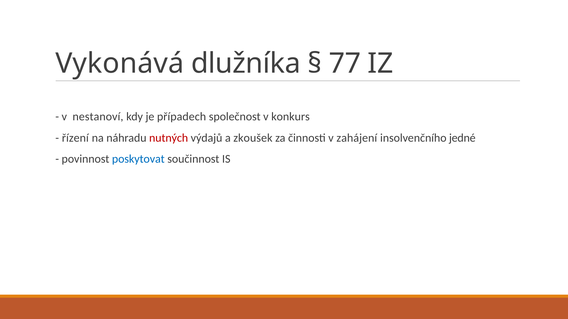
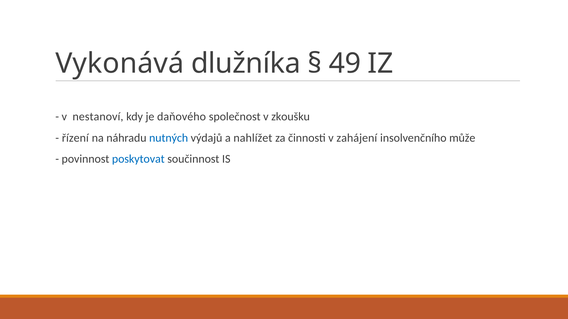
77: 77 -> 49 (345, 64)
případech: případech -> daňového (182, 117)
konkurs: konkurs -> zkoušku (291, 117)
nutných colour: red -> blue (169, 138)
zkoušek: zkoušek -> nahlížet (253, 138)
jedné: jedné -> může (462, 138)
